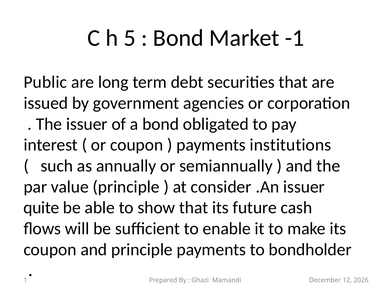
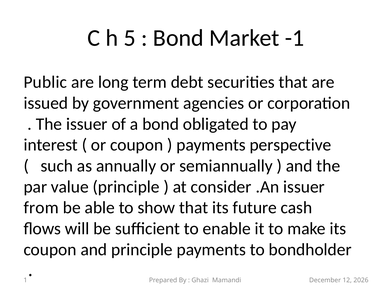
institutions: institutions -> perspective (291, 145)
quite: quite -> from (41, 208)
